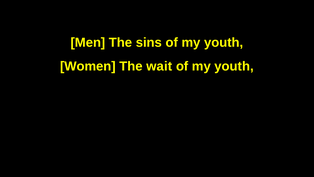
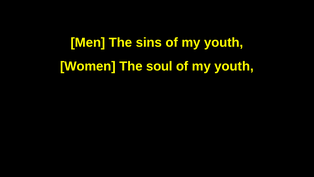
wait: wait -> soul (159, 66)
